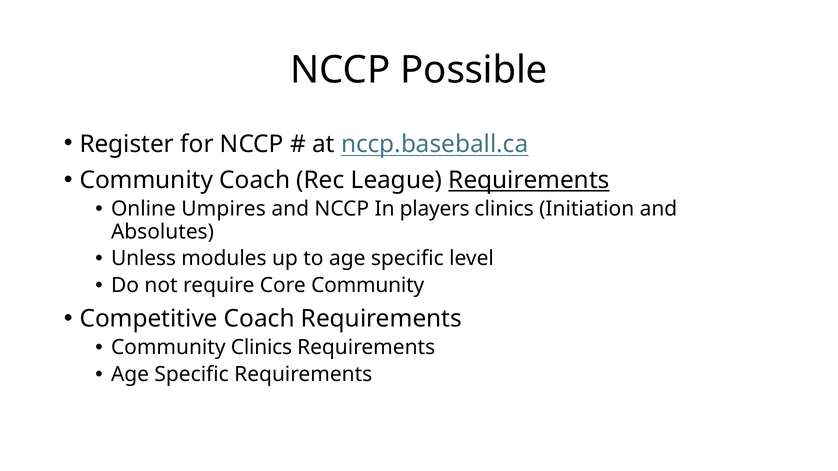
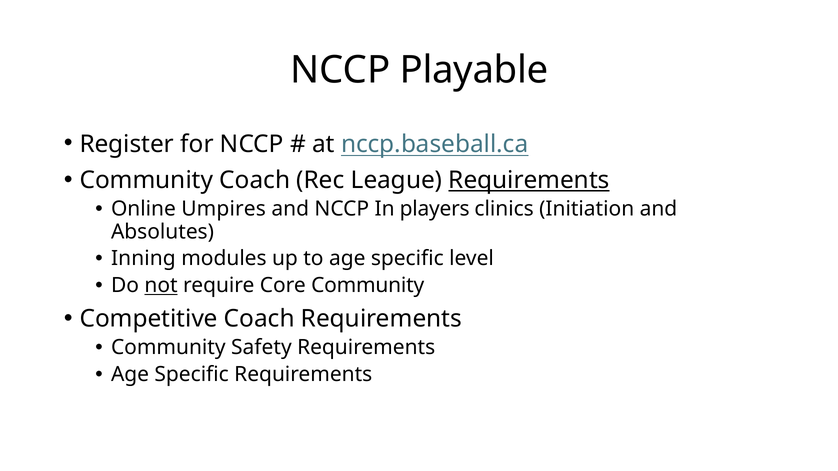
Possible: Possible -> Playable (474, 70)
Unless: Unless -> Inning (143, 259)
not underline: none -> present (161, 286)
Community Clinics: Clinics -> Safety (261, 348)
